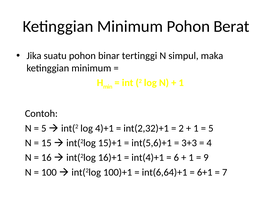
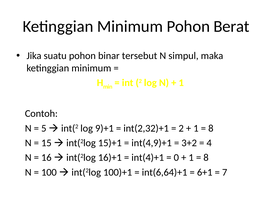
tertinggi: tertinggi -> tersebut (140, 56)
4)+1: 4)+1 -> 9)+1 (104, 128)
5: 5 -> 8 (211, 128)
int(5,6)+1: int(5,6)+1 -> int(4,9)+1 (152, 143)
3+3: 3+3 -> 3+2 (189, 143)
6: 6 -> 0 (176, 158)
9: 9 -> 8 (206, 158)
